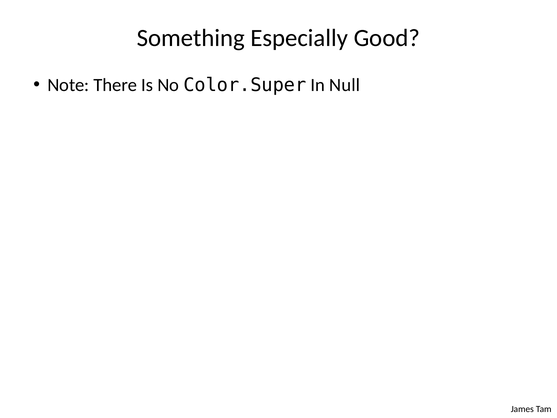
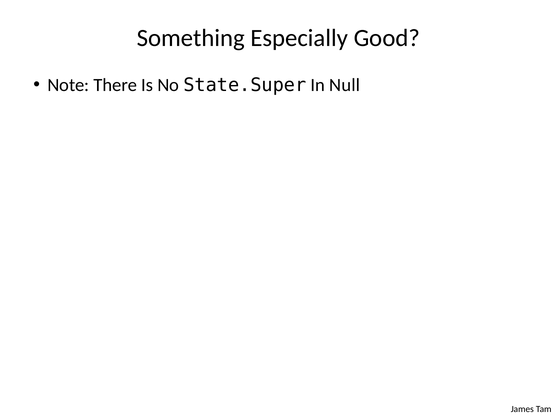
Color.Super: Color.Super -> State.Super (245, 85)
